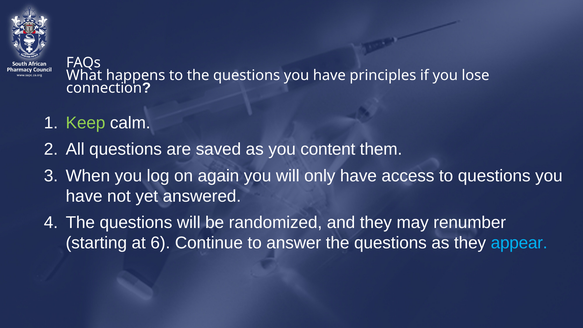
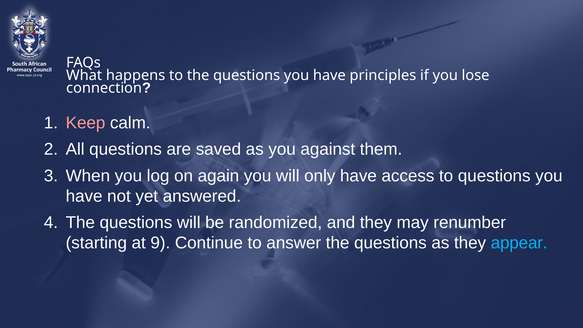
Keep colour: light green -> pink (86, 123)
content: content -> against (328, 149)
6: 6 -> 9 (160, 243)
